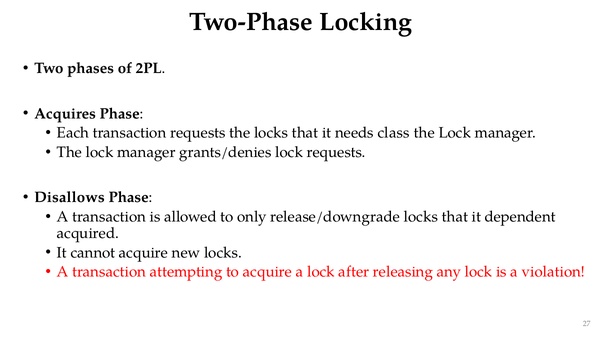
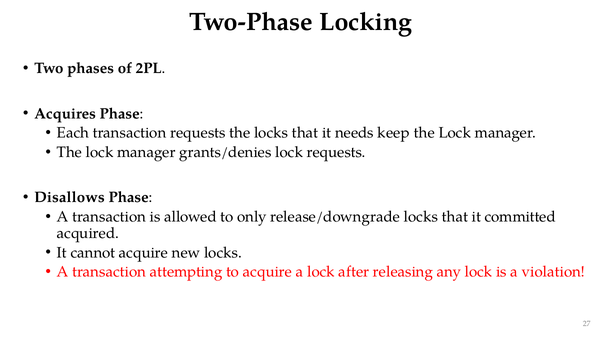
class: class -> keep (394, 133)
dependent: dependent -> committed (520, 217)
